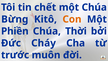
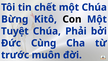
Con colour: orange -> black (72, 19)
Phiền: Phiền -> Tuyệt (15, 31)
Thời: Thời -> Phải (76, 31)
Cháy: Cháy -> Cùng (44, 43)
